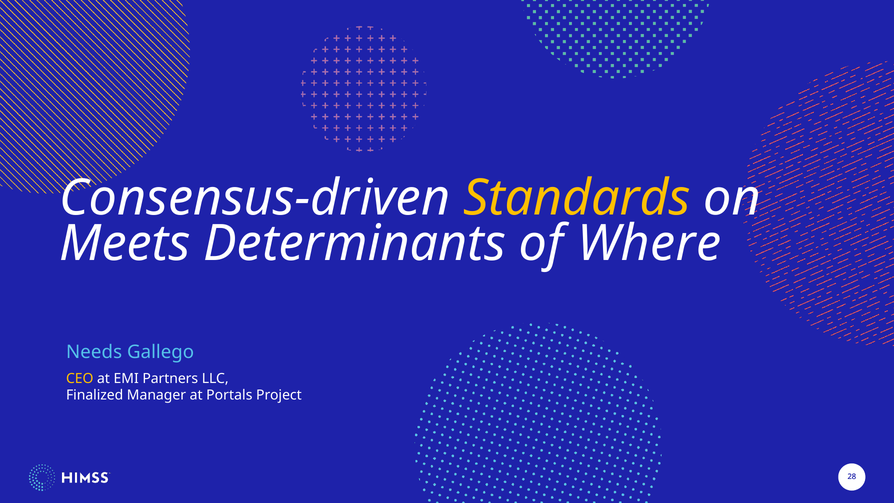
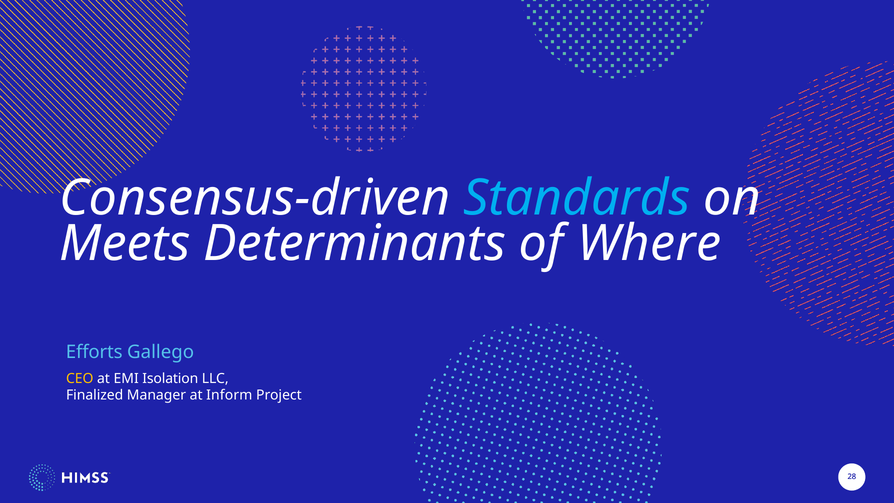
Standards colour: yellow -> light blue (577, 198)
Needs: Needs -> Efforts (94, 352)
Partners: Partners -> Isolation (170, 378)
Portals: Portals -> Inform (229, 395)
